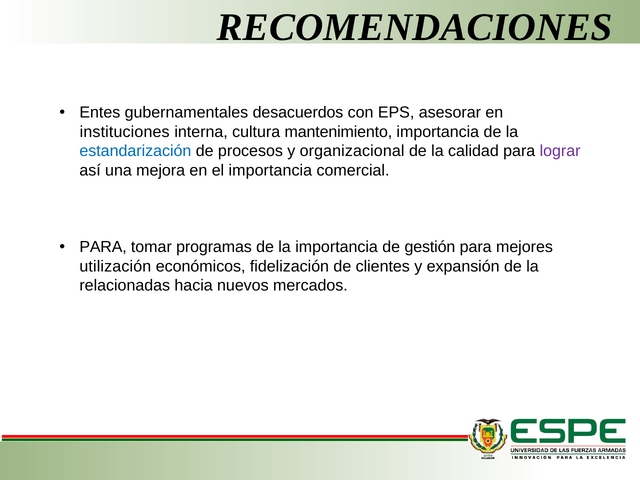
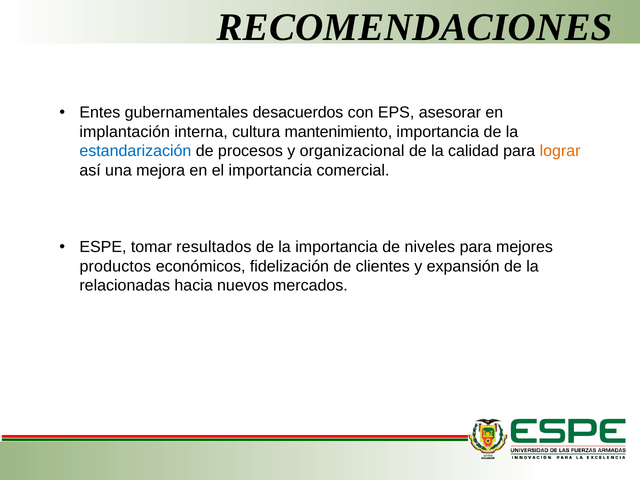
instituciones: instituciones -> implantación (125, 132)
lograr colour: purple -> orange (560, 151)
PARA: PARA -> ESPE (103, 247)
programas: programas -> resultados (214, 247)
gestión: gestión -> niveles (430, 247)
utilización: utilización -> productos (115, 266)
